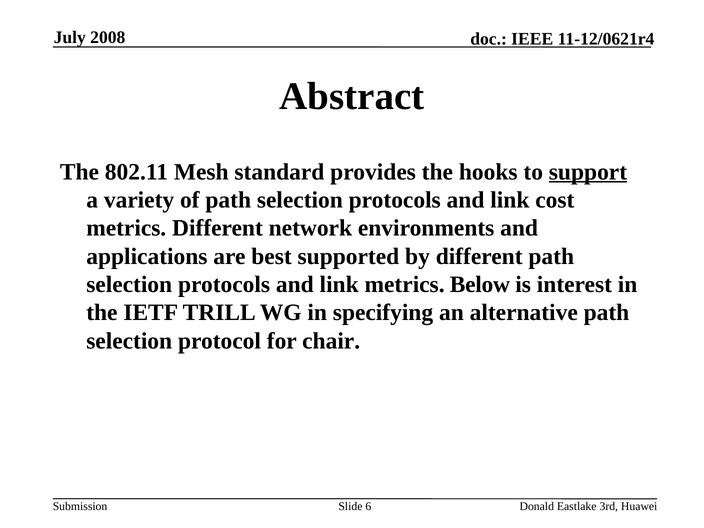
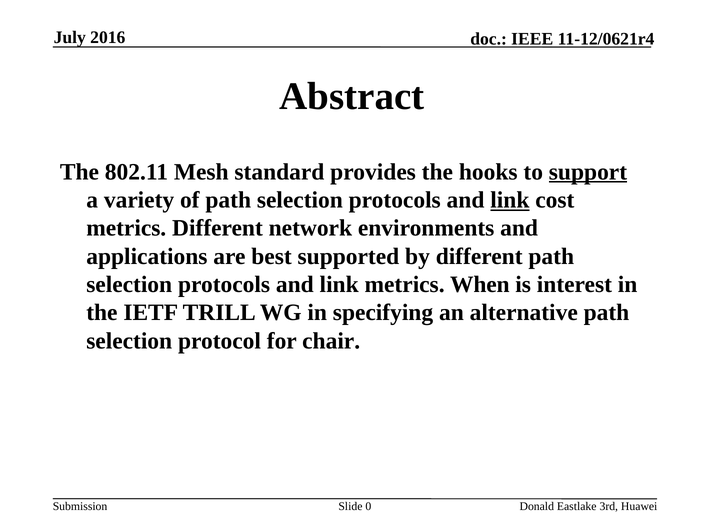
2008: 2008 -> 2016 (108, 37)
link underline: none -> present (510, 200)
Below: Below -> When (480, 284)
6: 6 -> 0 (368, 506)
